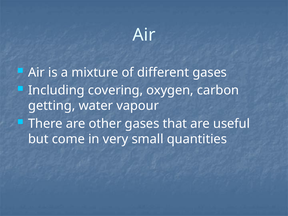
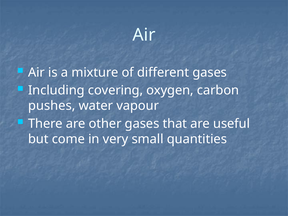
getting: getting -> pushes (52, 106)
